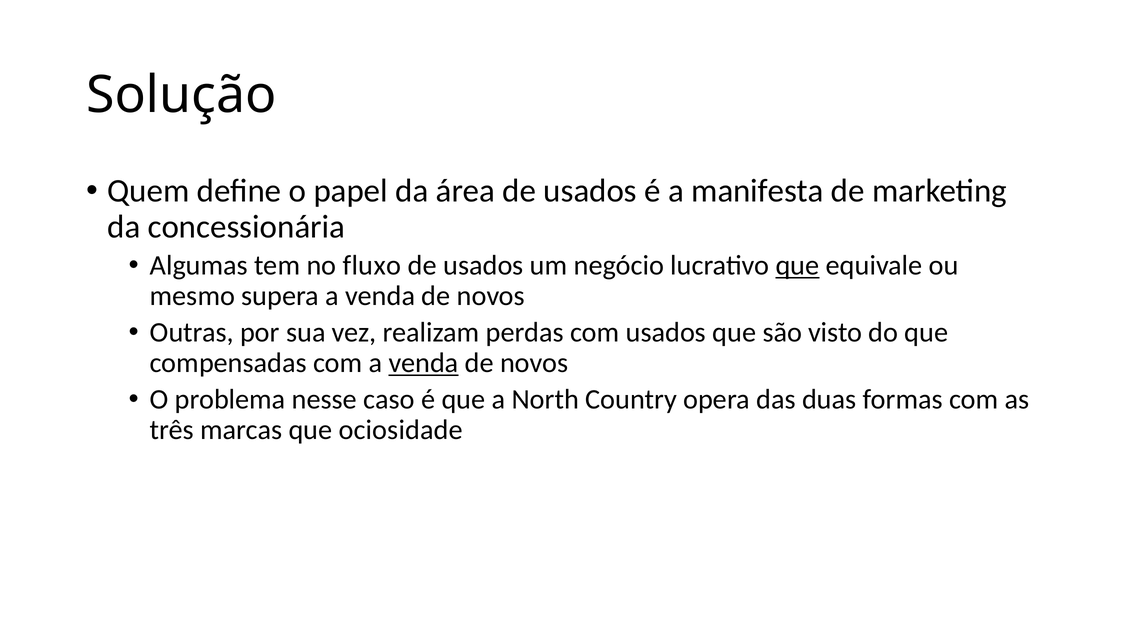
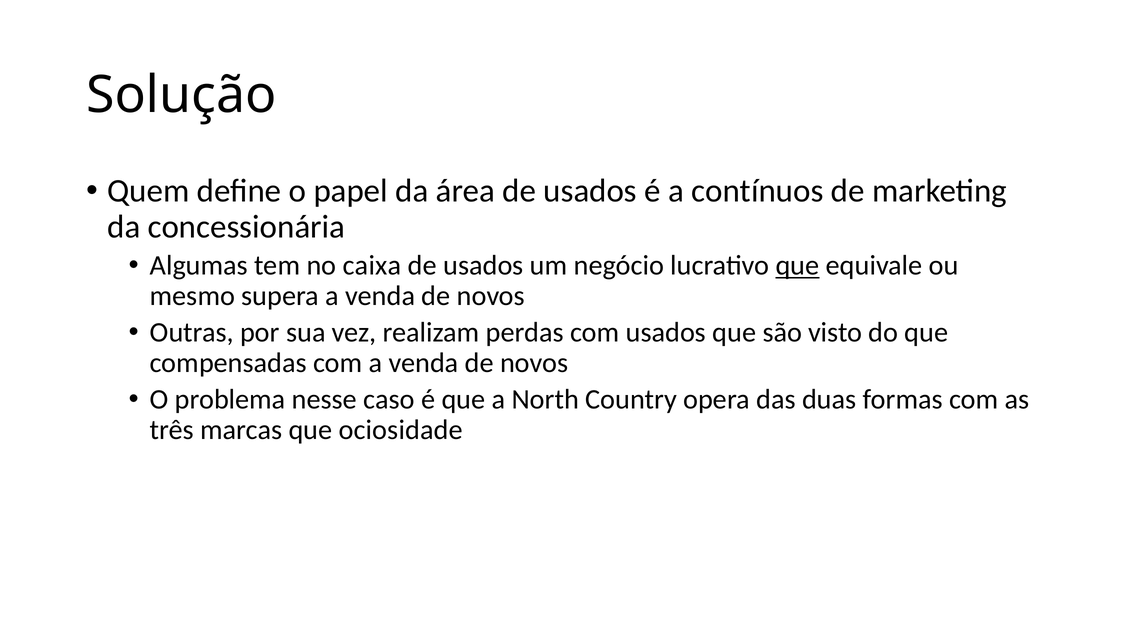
manifesta: manifesta -> contínuos (757, 191)
fluxo: fluxo -> caixa (372, 266)
venda underline: present -> none (424, 363)
